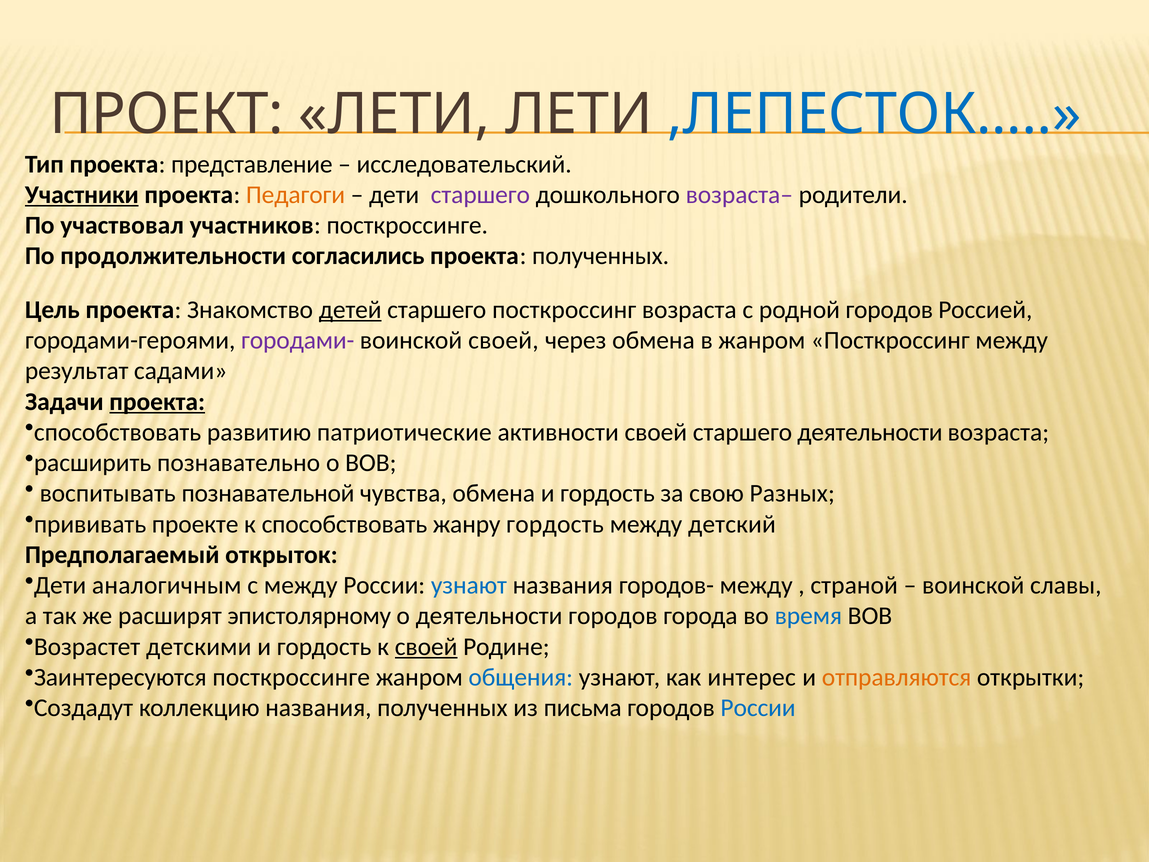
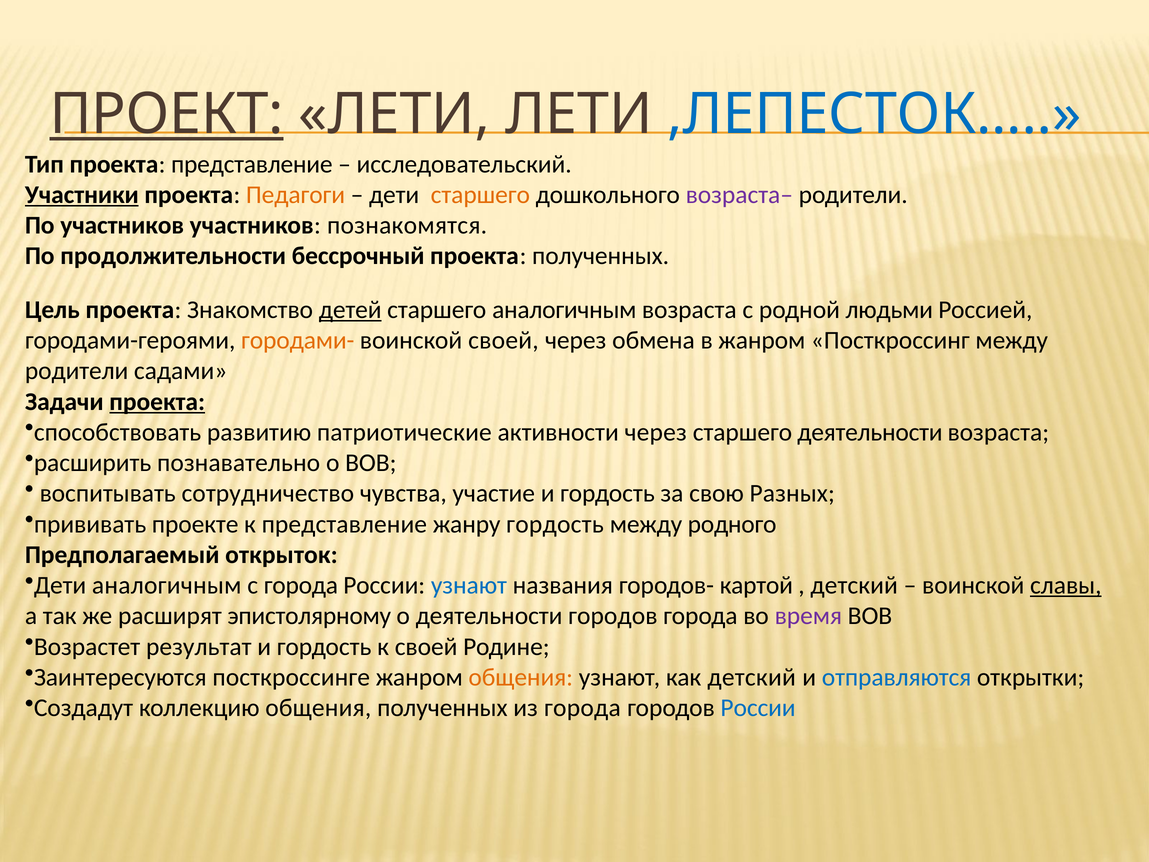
ПРОЕКТ underline: none -> present (167, 114)
старшего colour: purple -> orange (480, 195)
По участвовал: участвовал -> участников (122, 225)
участников посткроссинге: посткроссинге -> познакомятся (407, 225)
согласились: согласились -> бессрочный (358, 256)
старшего посткроссинг: посткроссинг -> аналогичным (564, 310)
родной городов: городов -> людьми (889, 310)
городами- colour: purple -> orange (298, 340)
результат: результат -> родители (77, 371)
активности своей: своей -> через (656, 432)
познавательной: познавательной -> сотрудничество (268, 493)
чувства обмена: обмена -> участие (494, 493)
к способствовать: способствовать -> представление (344, 524)
детский: детский -> родного (732, 524)
с между: между -> города (301, 585)
городов- между: между -> картой (756, 585)
страной: страной -> детский (854, 585)
славы underline: none -> present (1066, 585)
время colour: blue -> purple (808, 616)
детскими: детскими -> результат (199, 646)
своей underline: present -> none (426, 646)
общения colour: blue -> orange (521, 677)
как интерес: интерес -> детский (752, 677)
отправляются colour: orange -> blue (897, 677)
коллекцию названия: названия -> общения (318, 708)
из письма: письма -> города (582, 708)
